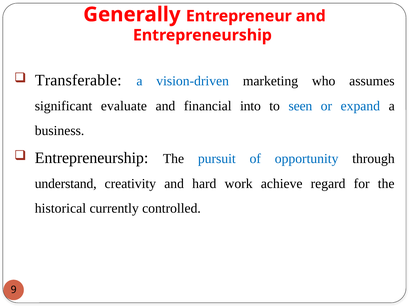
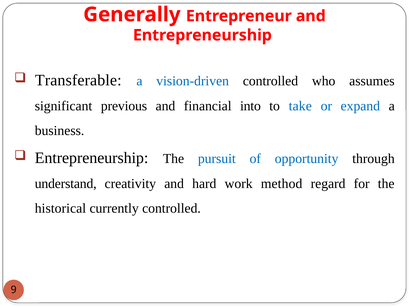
vision-driven marketing: marketing -> controlled (270, 81)
evaluate: evaluate -> previous (124, 106)
seen: seen -> take (300, 106)
achieve: achieve -> method (282, 184)
